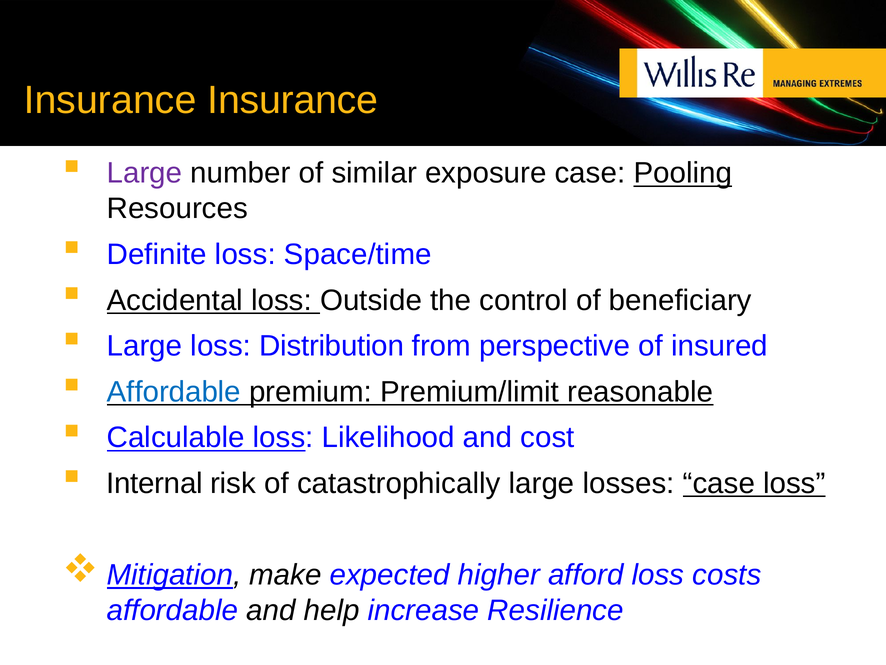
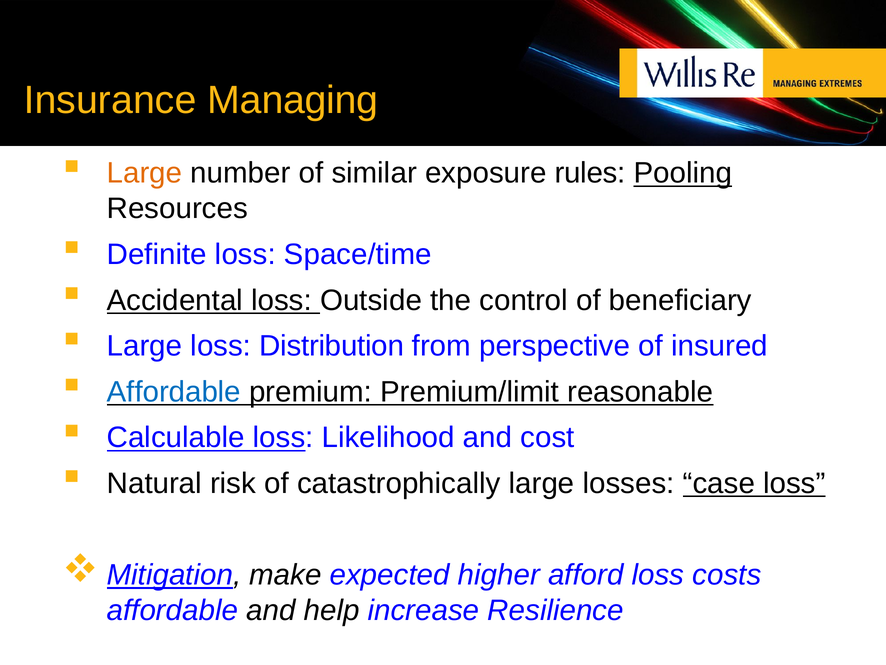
Insurance Insurance: Insurance -> Managing (293, 100)
Large colour: purple -> orange (145, 173)
exposure case: case -> rules (590, 173)
Internal: Internal -> Natural (154, 483)
